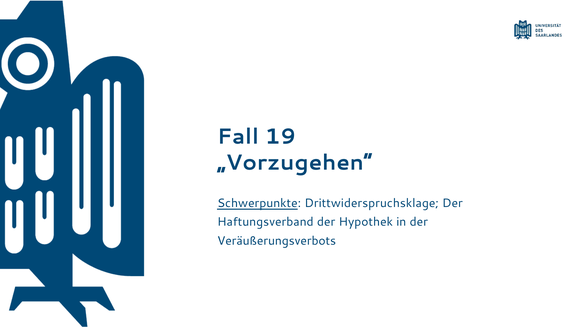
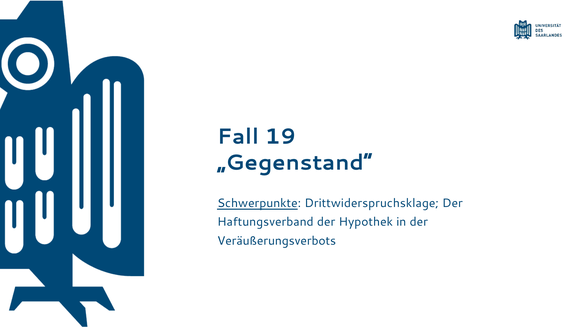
„Vorzugehen“: „Vorzugehen“ -> „Gegenstand“ (295, 163)
